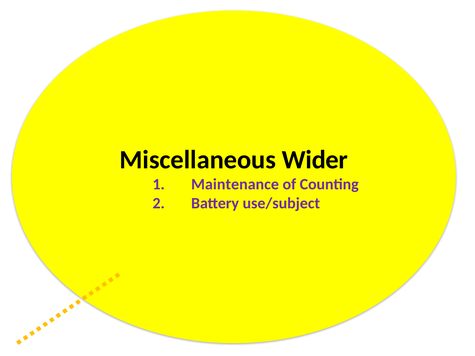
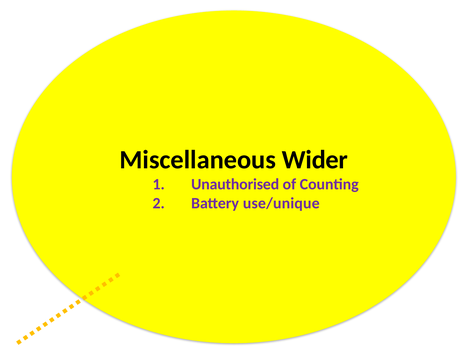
Maintenance: Maintenance -> Unauthorised (235, 184)
use/subject: use/subject -> use/unique (281, 203)
